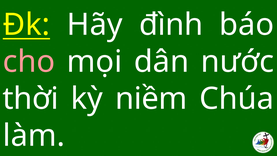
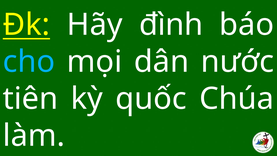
cho colour: pink -> light blue (29, 62)
thời: thời -> tiên (30, 99)
niềm: niềm -> quốc (151, 99)
